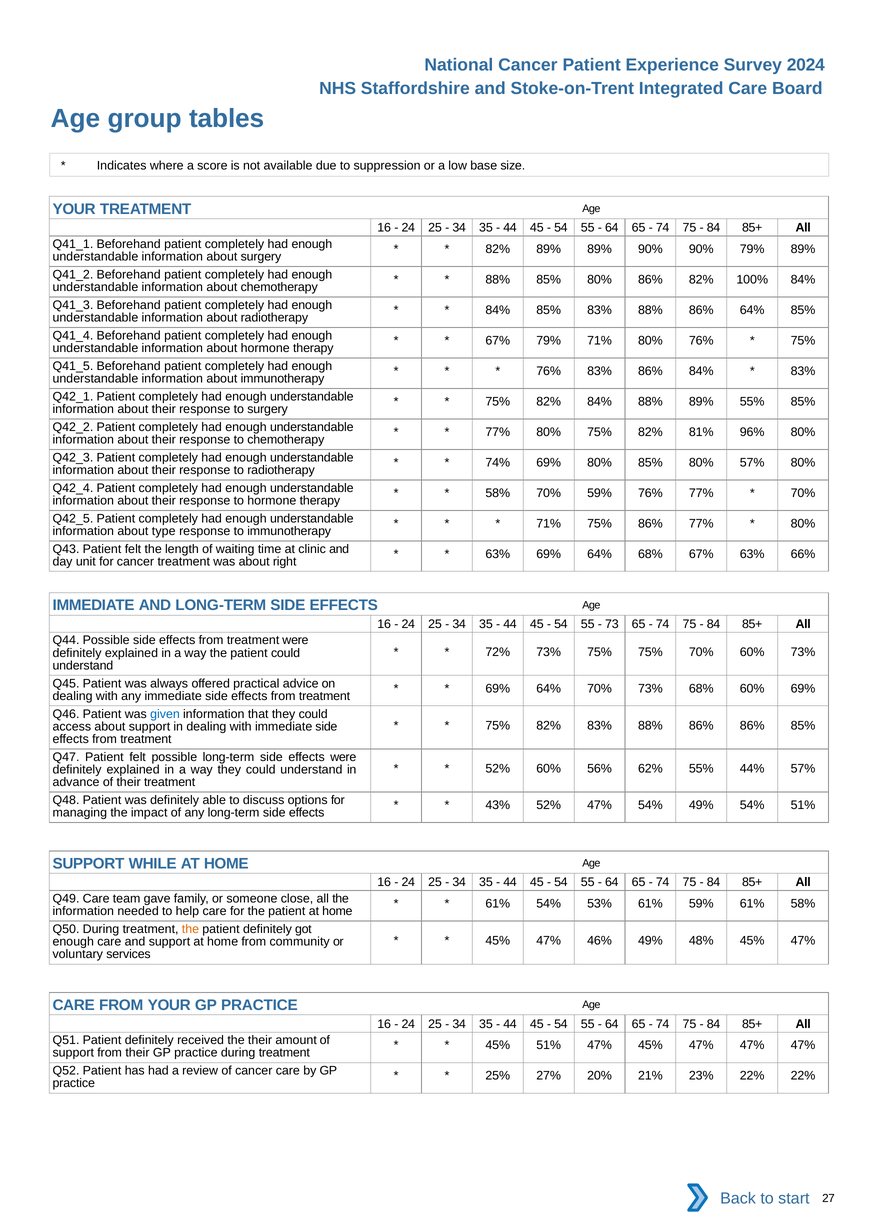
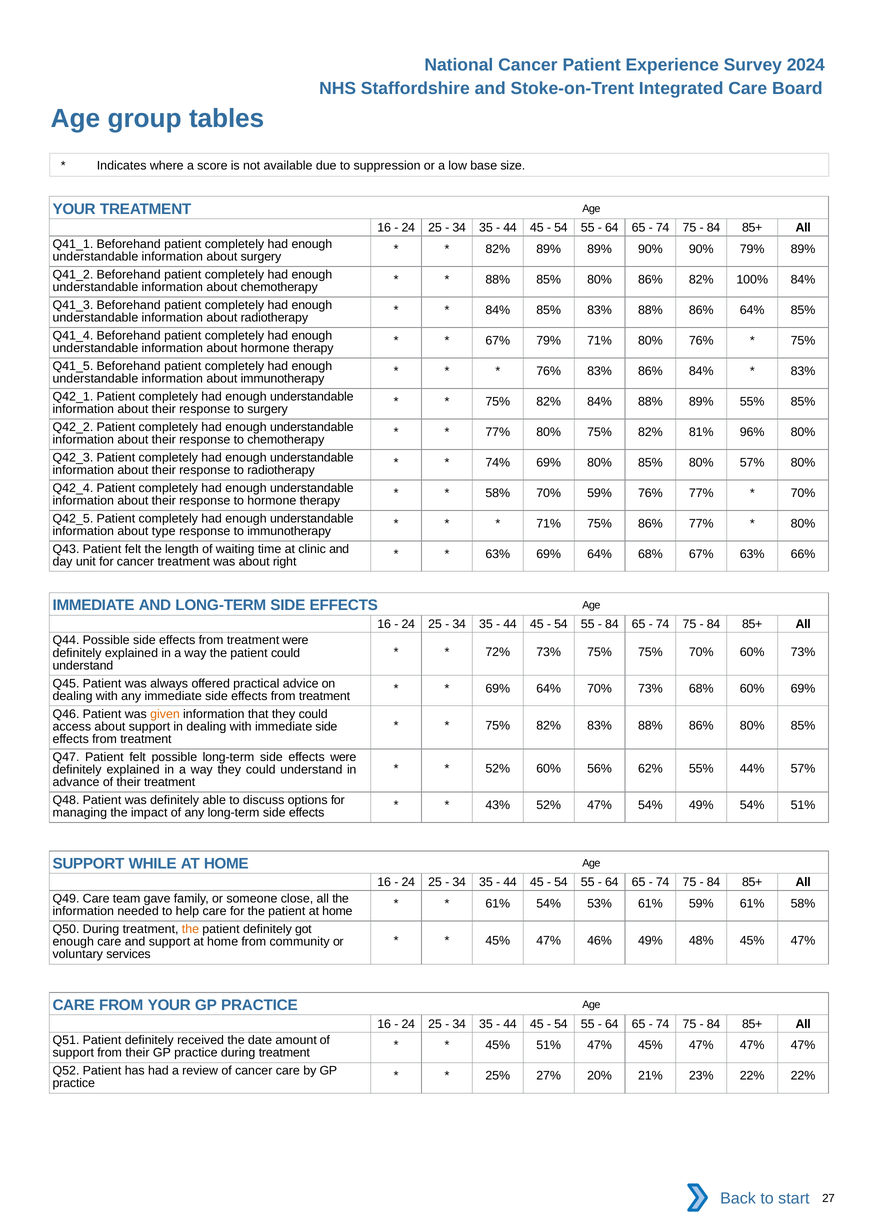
73: 73 -> 84 (612, 625)
given colour: blue -> orange (165, 714)
86% 86%: 86% -> 80% (752, 726)
the their: their -> date (260, 1041)
